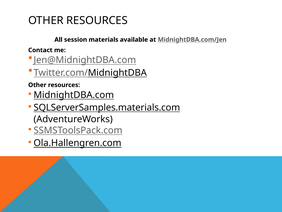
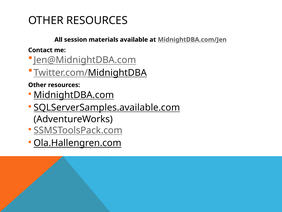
SQLServerSamples.materials.com: SQLServerSamples.materials.com -> SQLServerSamples.available.com (107, 107)
